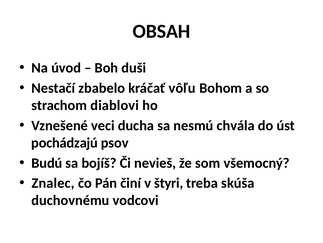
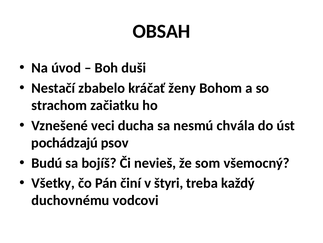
vôľu: vôľu -> ženy (182, 88)
diablovi: diablovi -> začiatku (115, 105)
Znalec: Znalec -> Všetky (53, 183)
skúša: skúša -> každý (238, 183)
